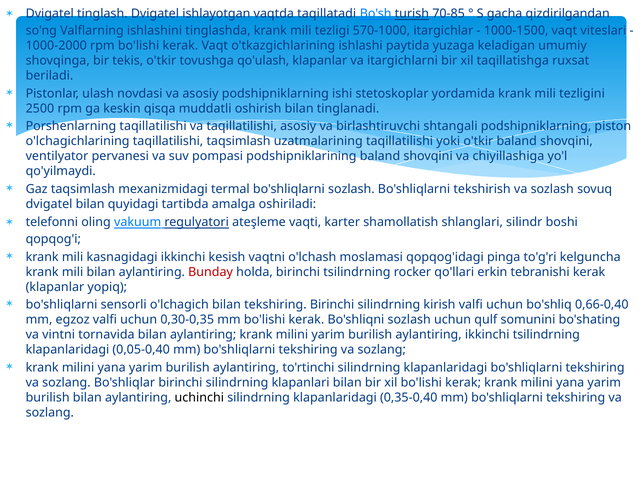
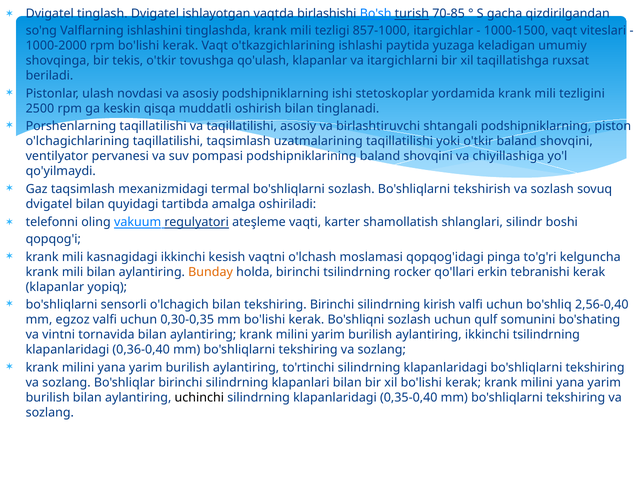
taqillatadi: taqillatadi -> birlashishi (327, 14)
570-1000: 570-1000 -> 857-1000 (381, 31)
Bunday colour: red -> orange (211, 272)
0,66-0,40: 0,66-0,40 -> 2,56-0,40 (602, 305)
0,05-0,40: 0,05-0,40 -> 0,36-0,40 (141, 350)
